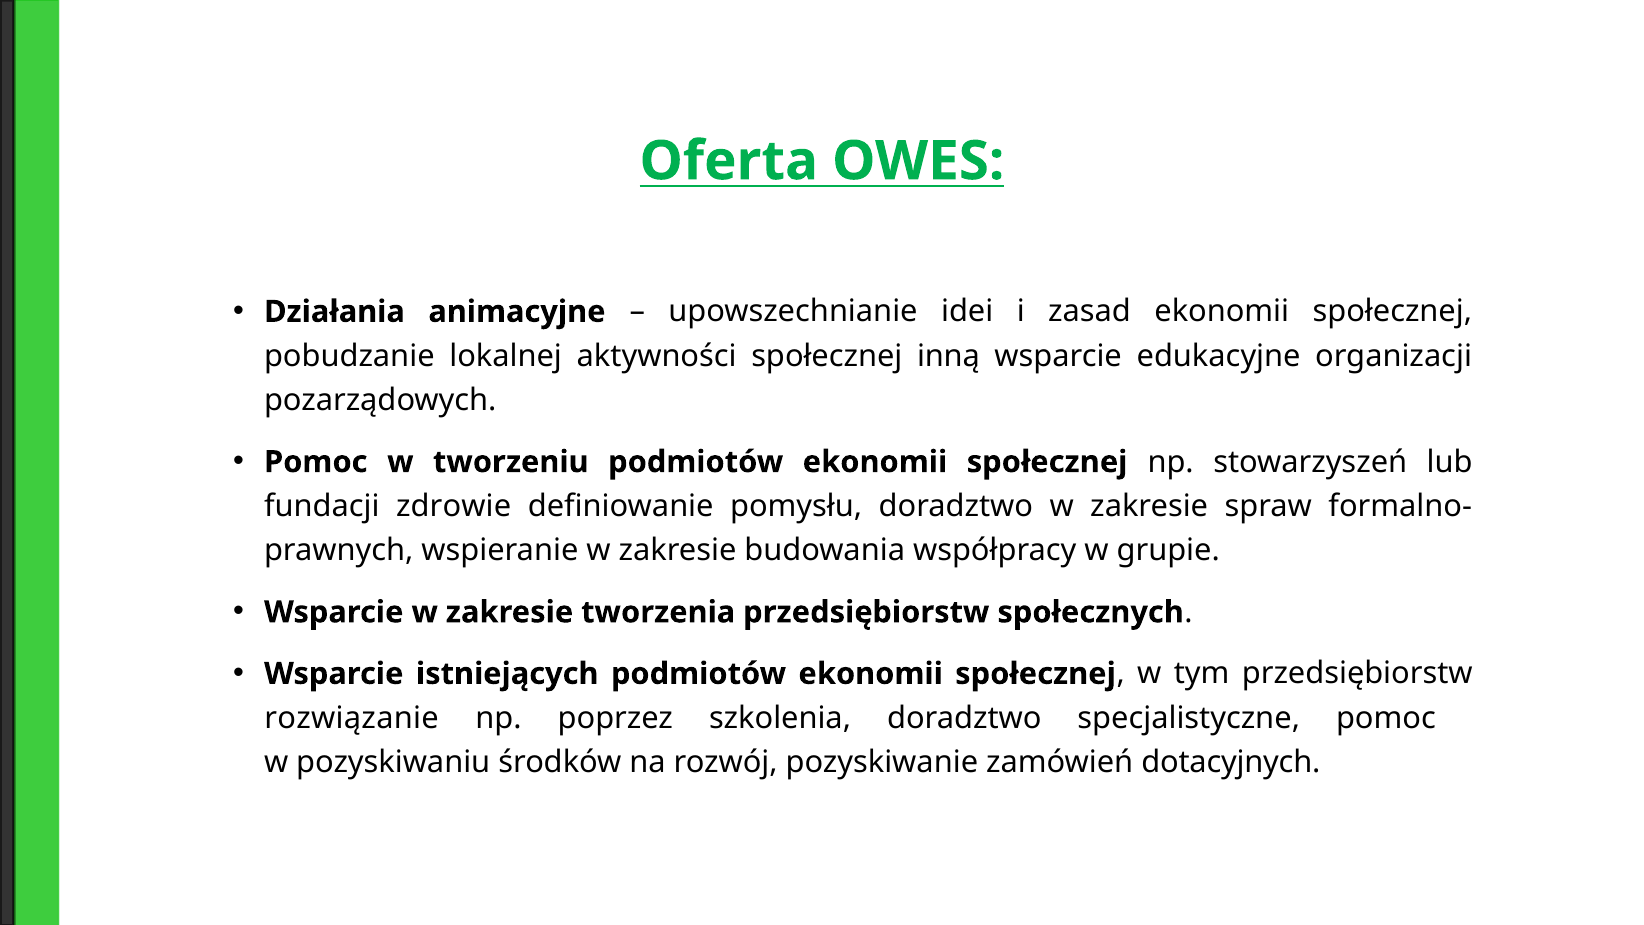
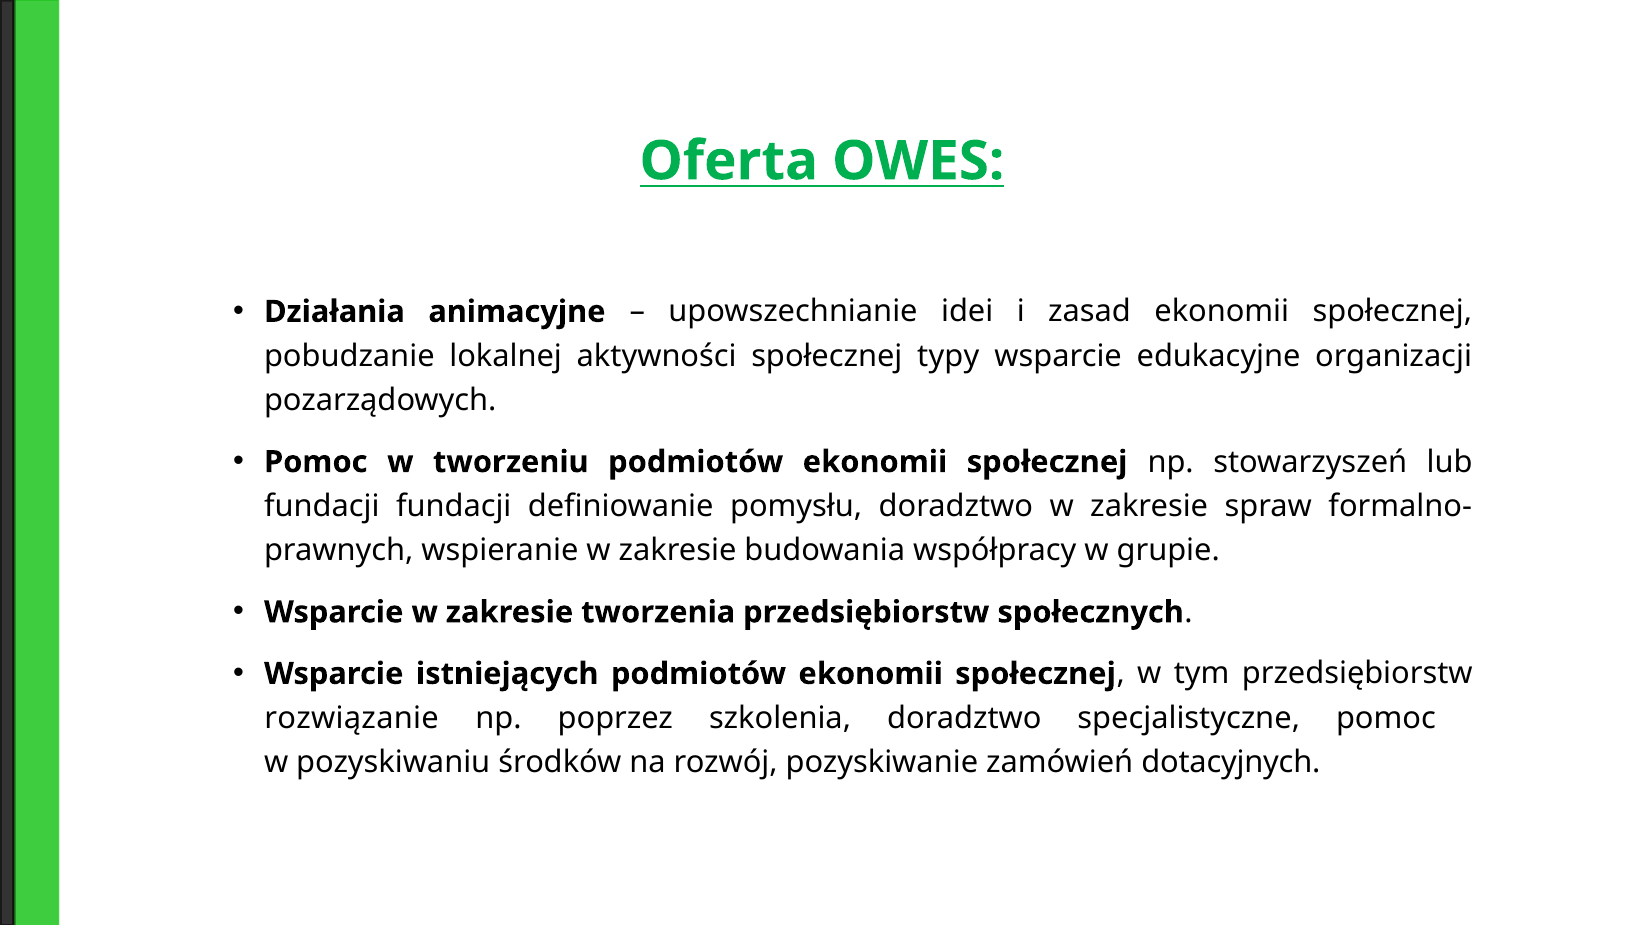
inną: inną -> typy (948, 356)
fundacji zdrowie: zdrowie -> fundacji (454, 506)
